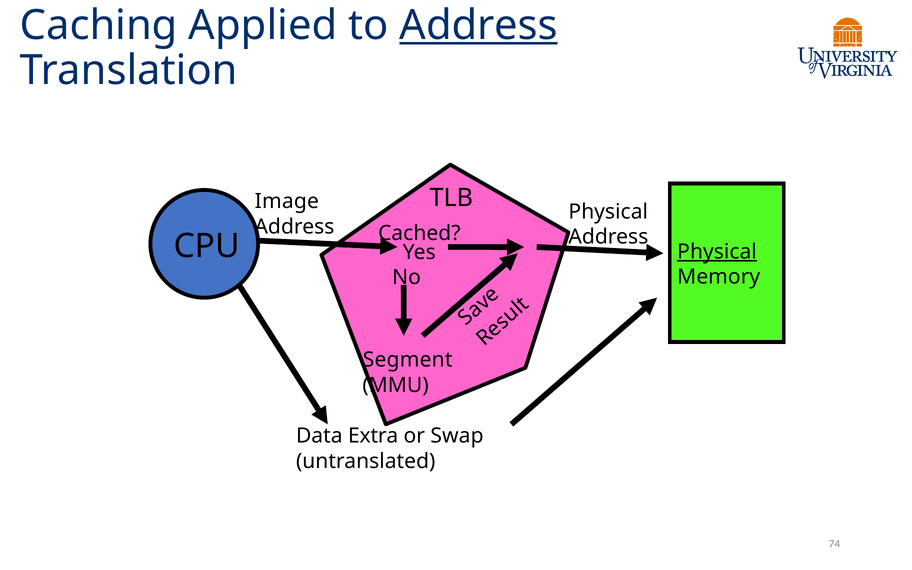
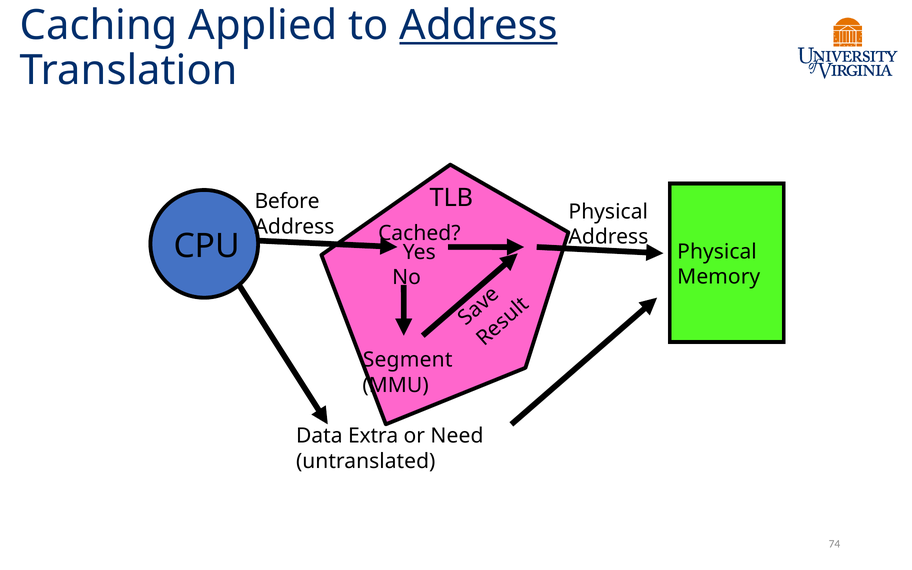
Image: Image -> Before (287, 201)
Physical underline: present -> none (717, 252)
Swap: Swap -> Need (457, 436)
